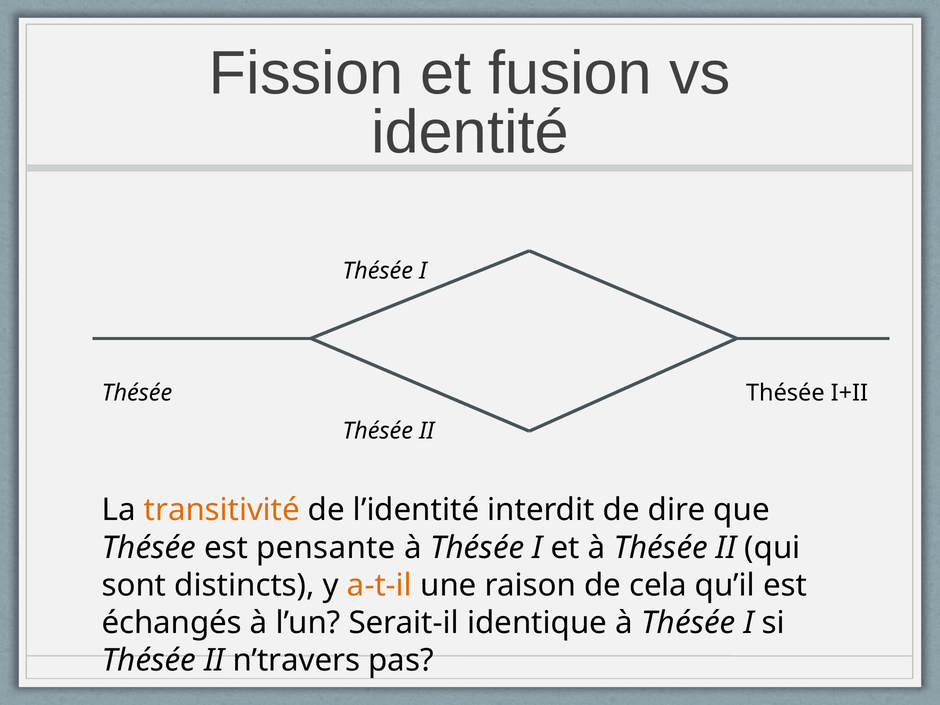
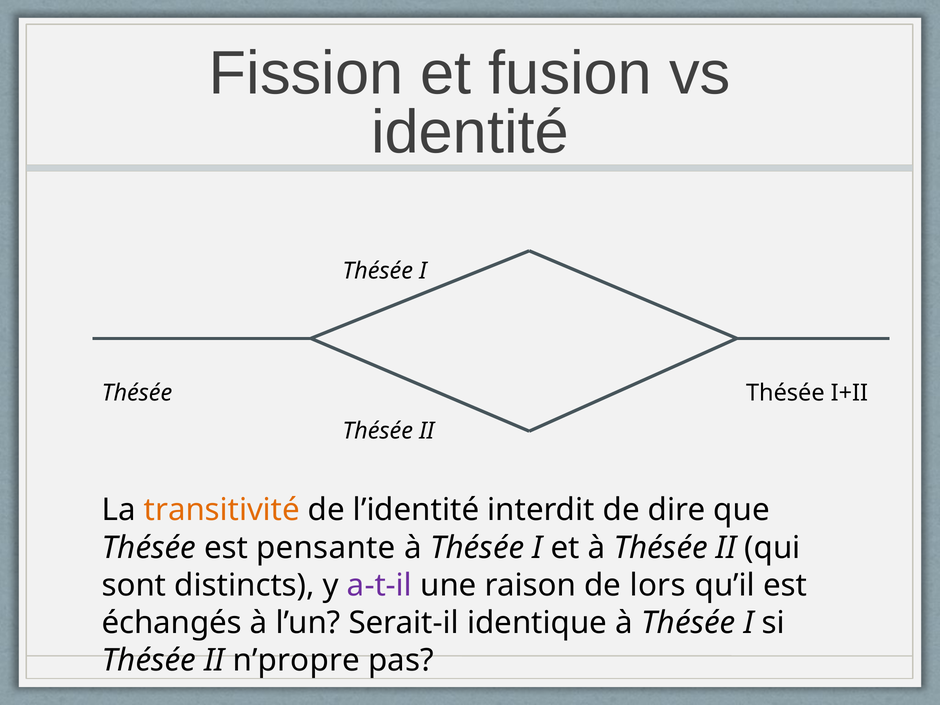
a-t-il colour: orange -> purple (380, 585)
cela: cela -> lors (658, 585)
n’travers: n’travers -> n’propre (296, 660)
